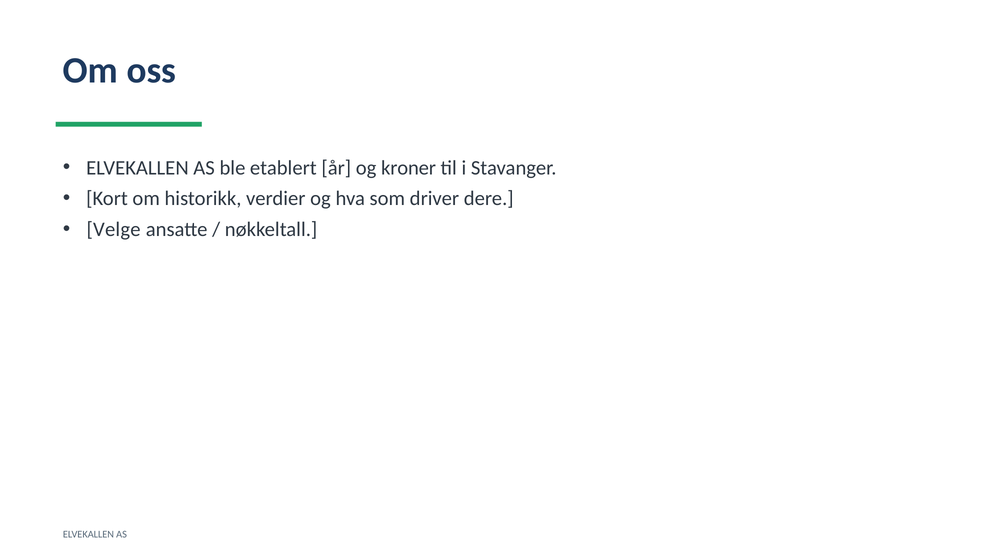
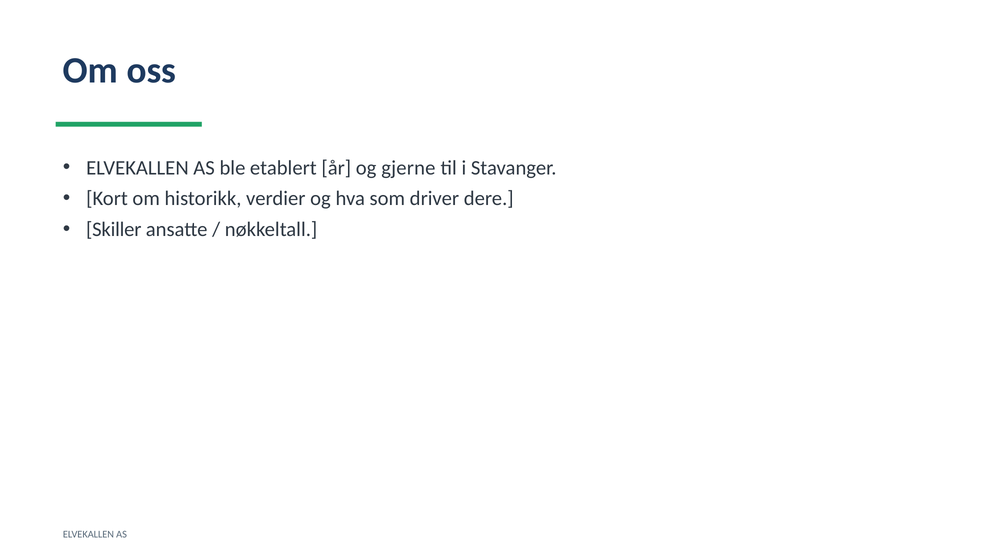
kroner: kroner -> gjerne (408, 168)
Velge: Velge -> Skiller (114, 230)
